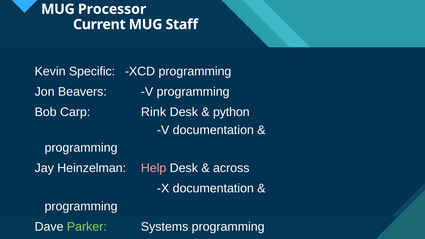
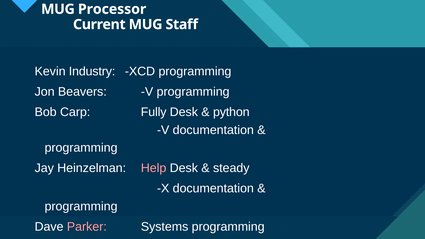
Specific: Specific -> Industry (92, 71)
Rink: Rink -> Fully (154, 112)
across: across -> steady (231, 168)
Parker colour: light green -> pink (87, 227)
